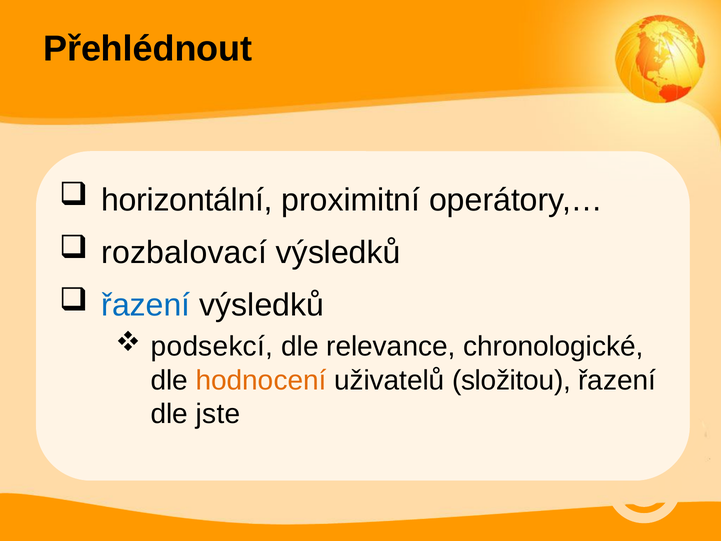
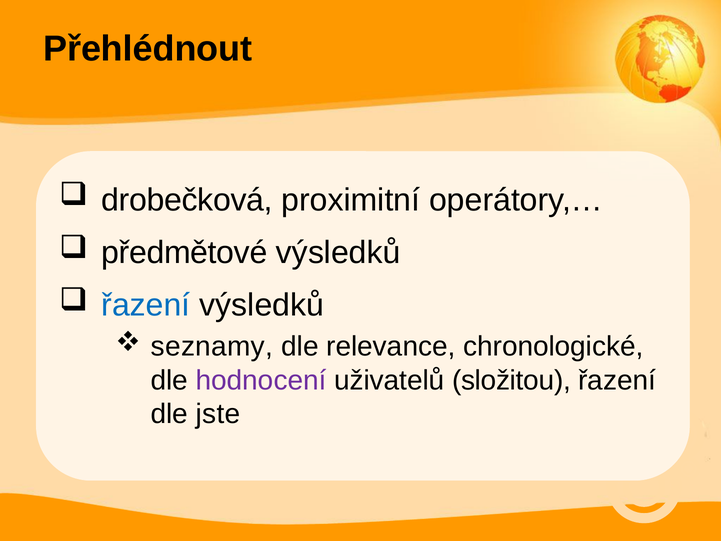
horizontální: horizontální -> drobečková (187, 200)
rozbalovací: rozbalovací -> předmětové (184, 252)
podsekcí: podsekcí -> seznamy (212, 346)
hodnocení colour: orange -> purple (261, 380)
